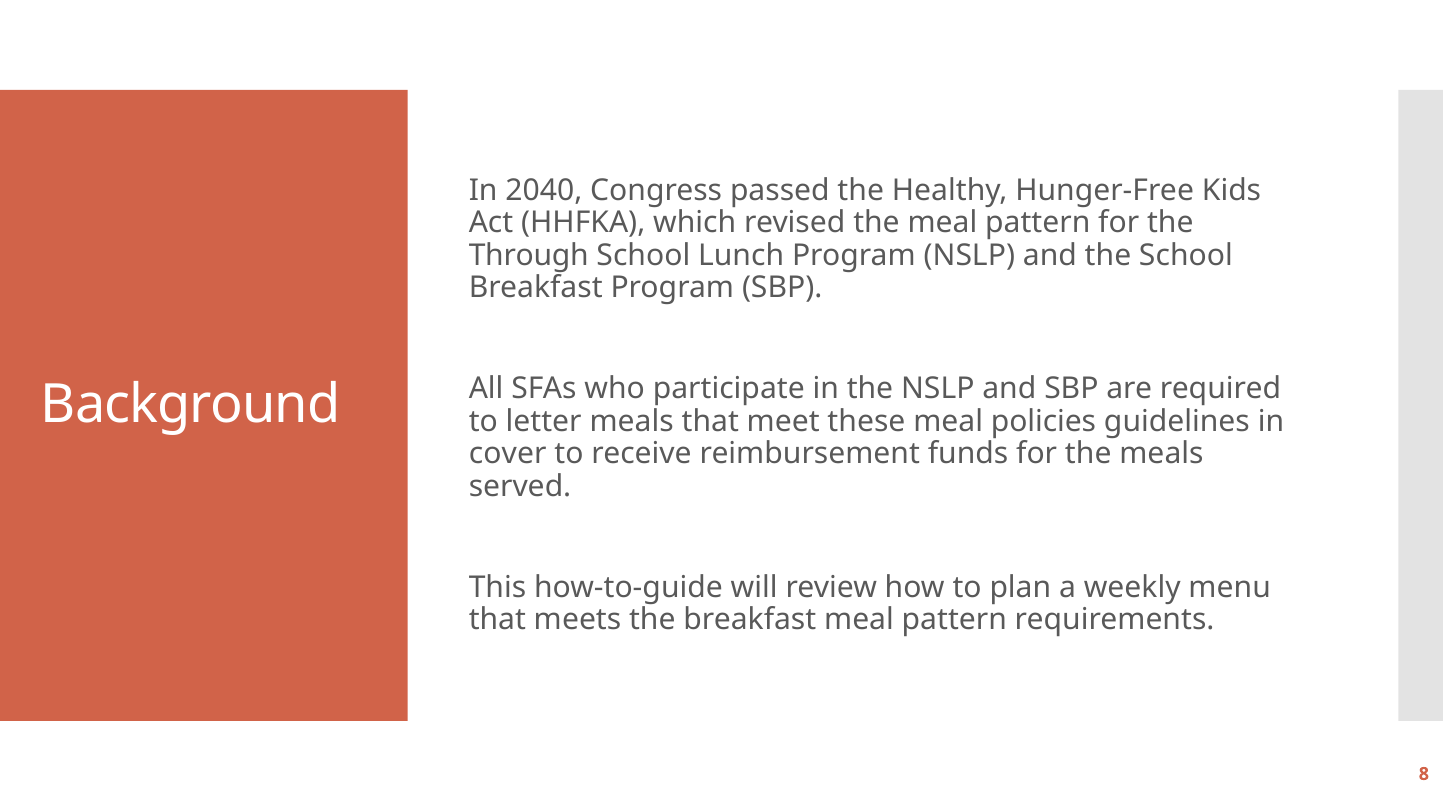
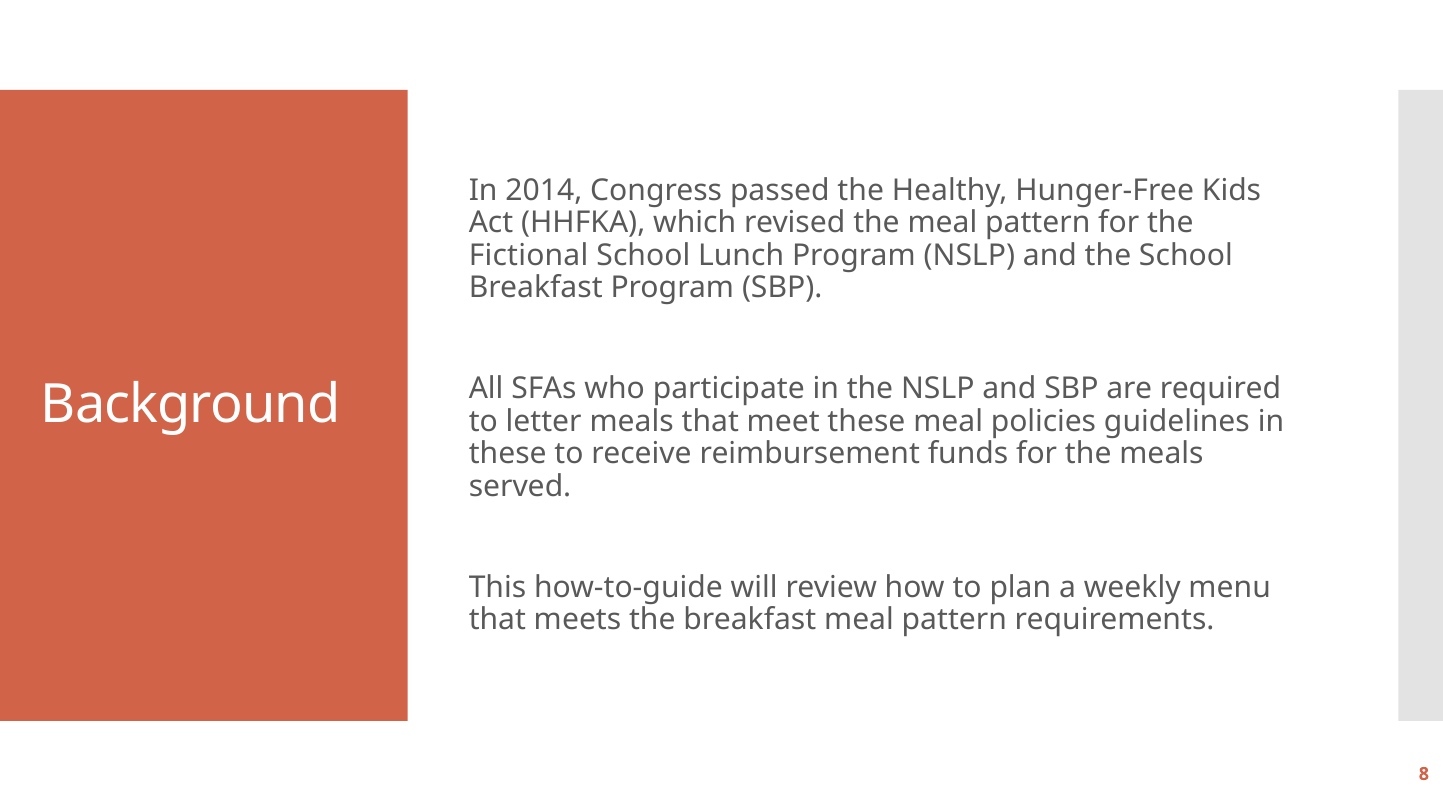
2040: 2040 -> 2014 (544, 190)
Through: Through -> Fictional (529, 255)
cover: cover -> these (508, 454)
